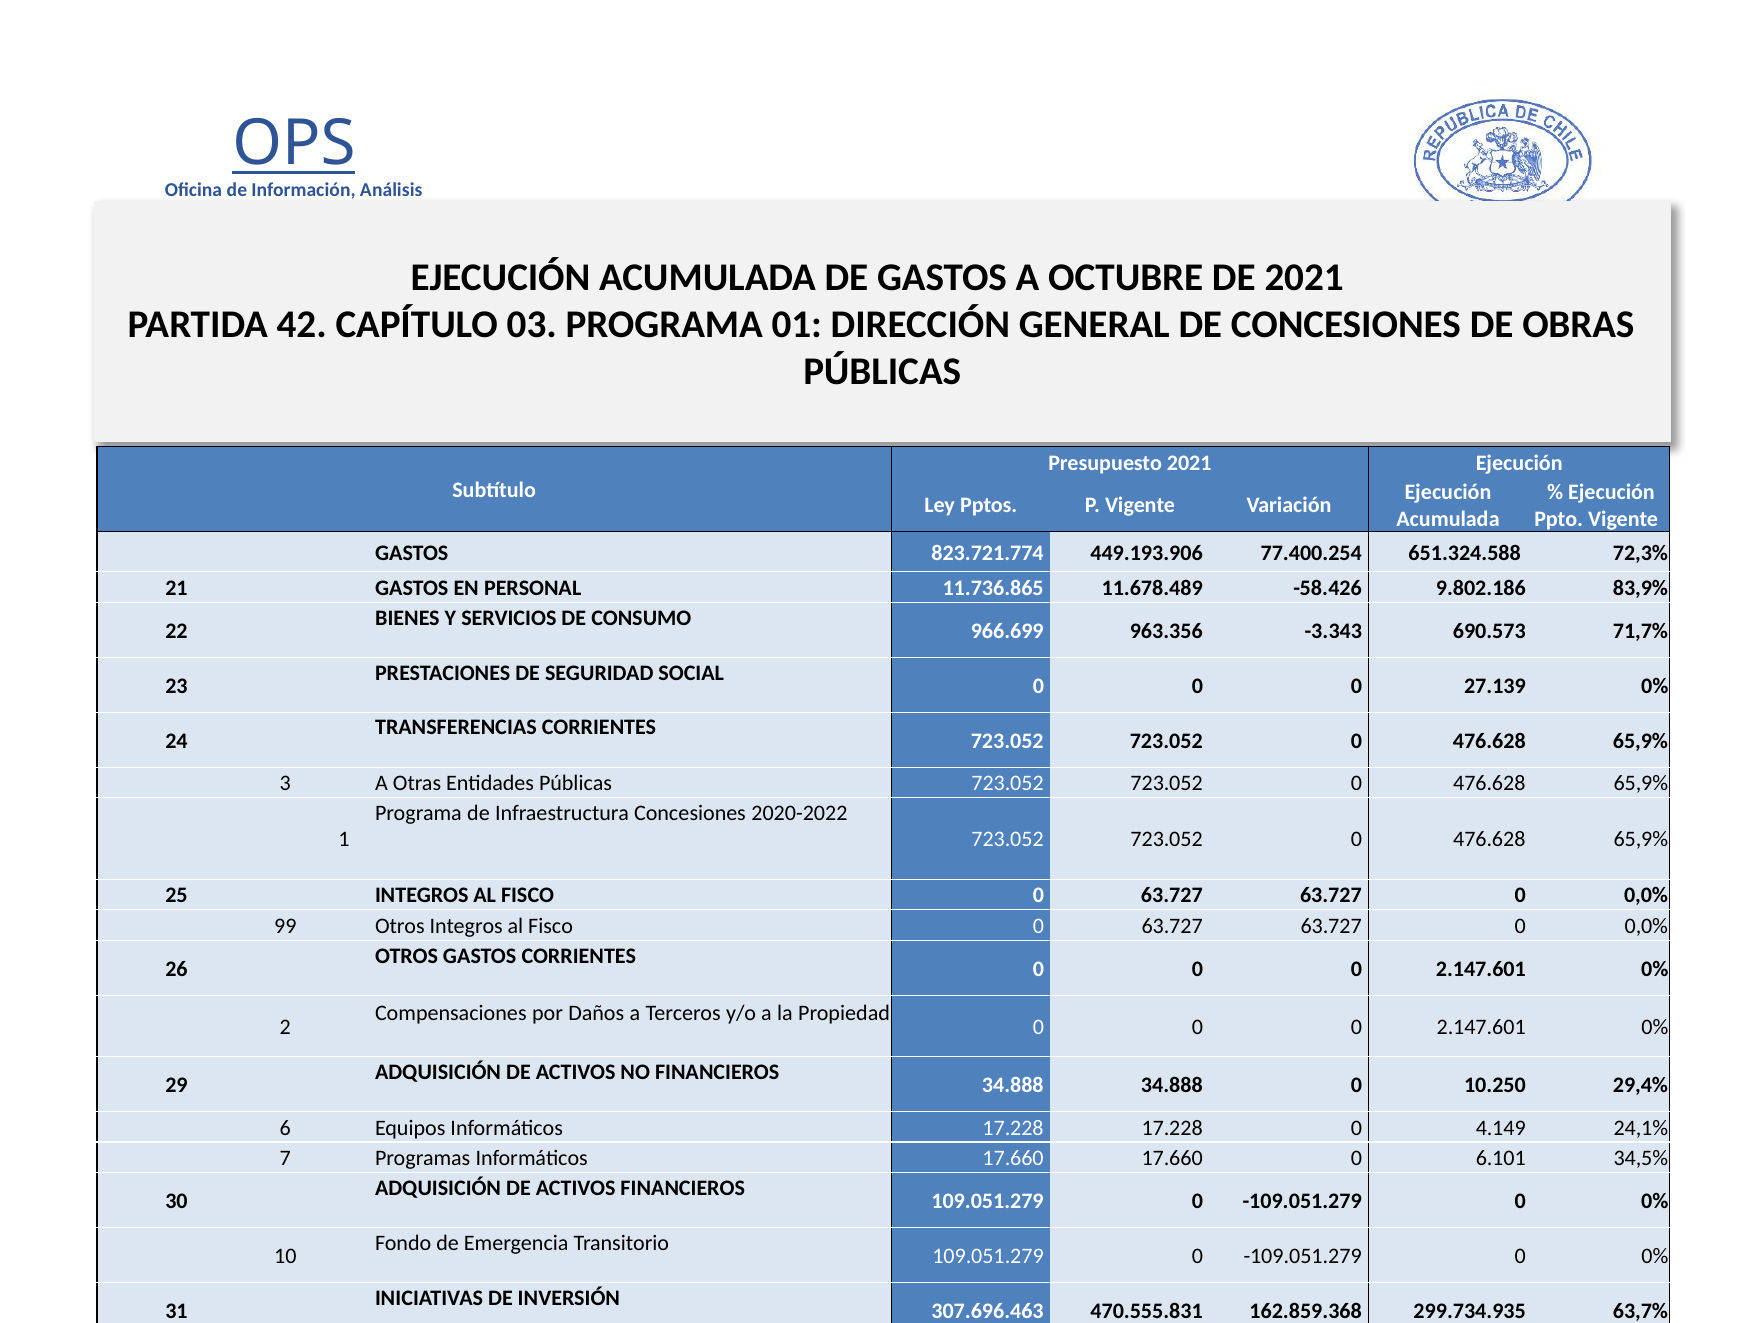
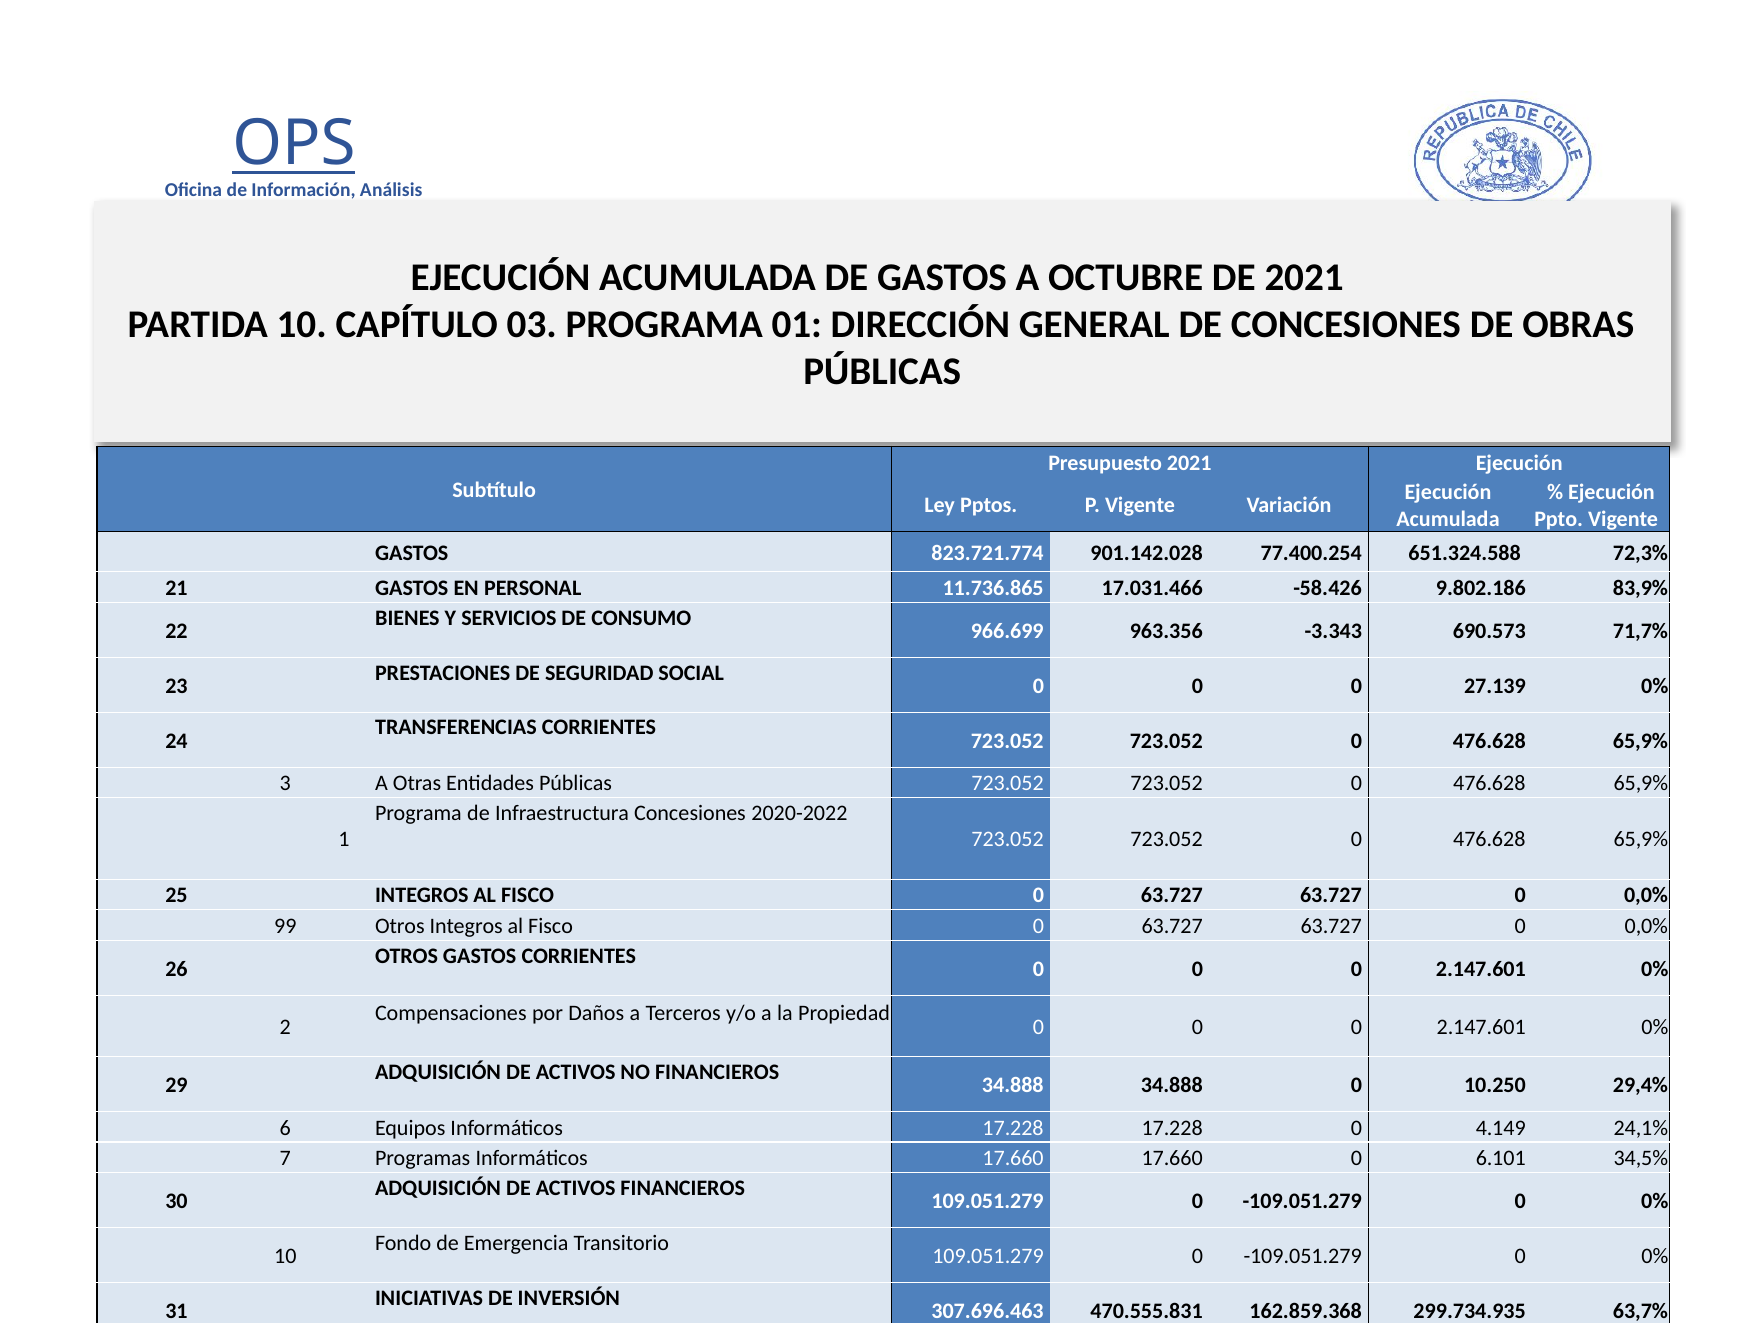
PARTIDA 42: 42 -> 10 (302, 324)
449.193.906: 449.193.906 -> 901.142.028 (1147, 553)
11.678.489: 11.678.489 -> 17.031.466 (1152, 588)
